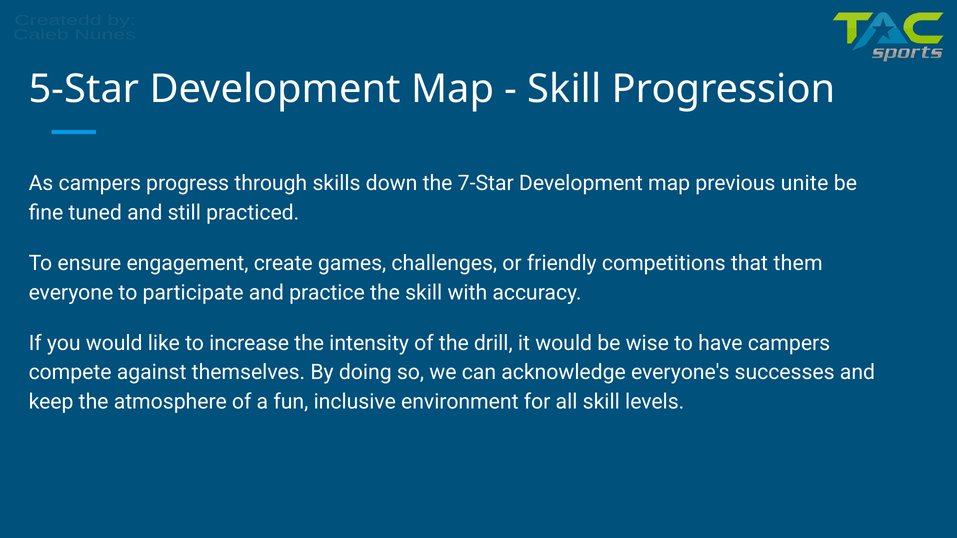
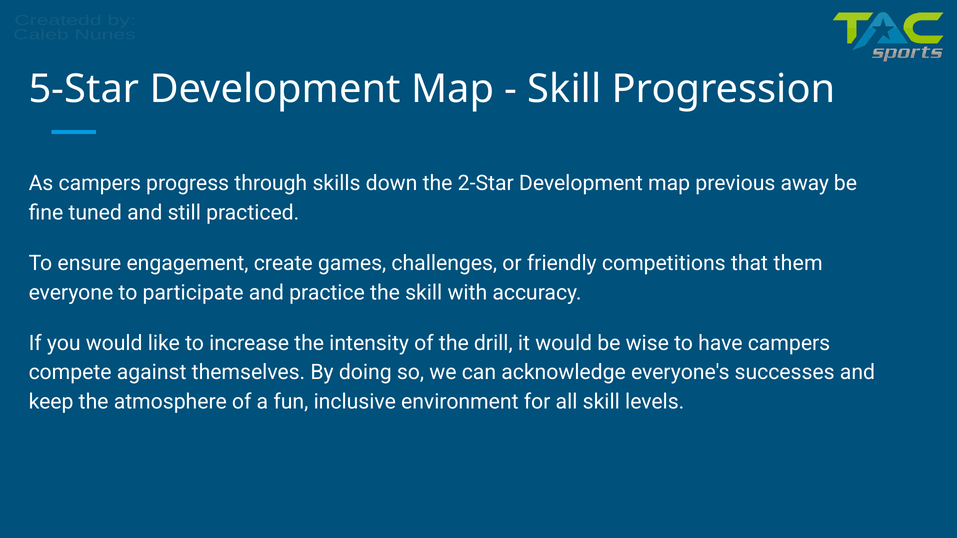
7-Star: 7-Star -> 2-Star (486, 184)
unite: unite -> away (805, 184)
